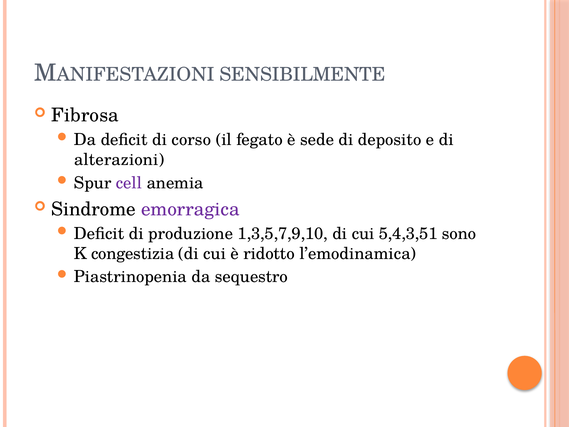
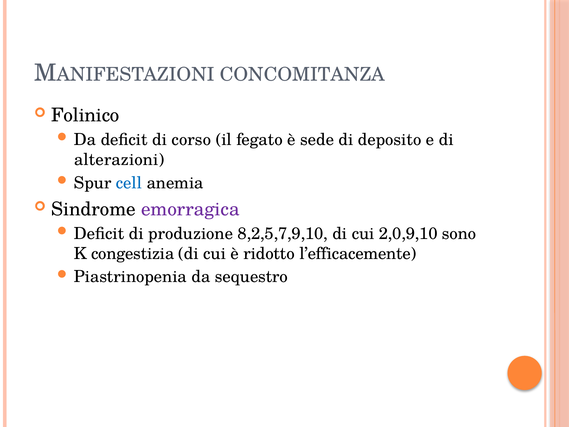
SENSIBILMENTE: SENSIBILMENTE -> CONCOMITANZA (302, 74)
Fibrosa: Fibrosa -> Folinico (85, 115)
cell colour: purple -> blue (129, 183)
1,3,5,7,9,10: 1,3,5,7,9,10 -> 8,2,5,7,9,10 (283, 234)
5,4,3,51: 5,4,3,51 -> 2,0,9,10 (408, 234)
l’emodinamica: l’emodinamica -> l’efficacemente (358, 253)
